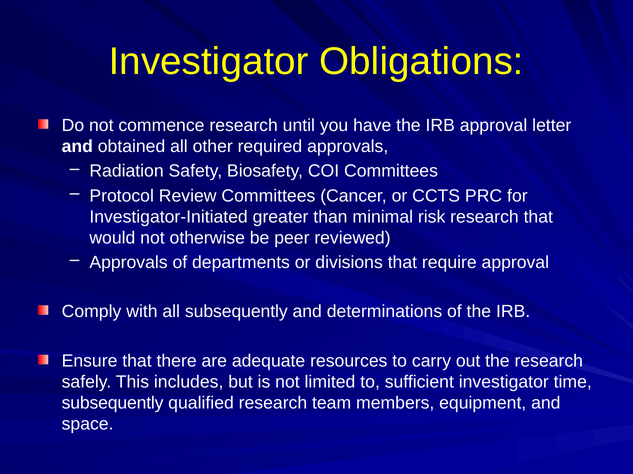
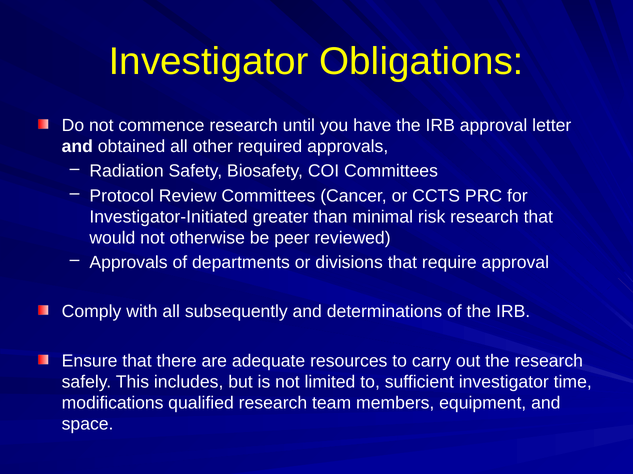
subsequently: subsequently -> modifications (113, 404)
